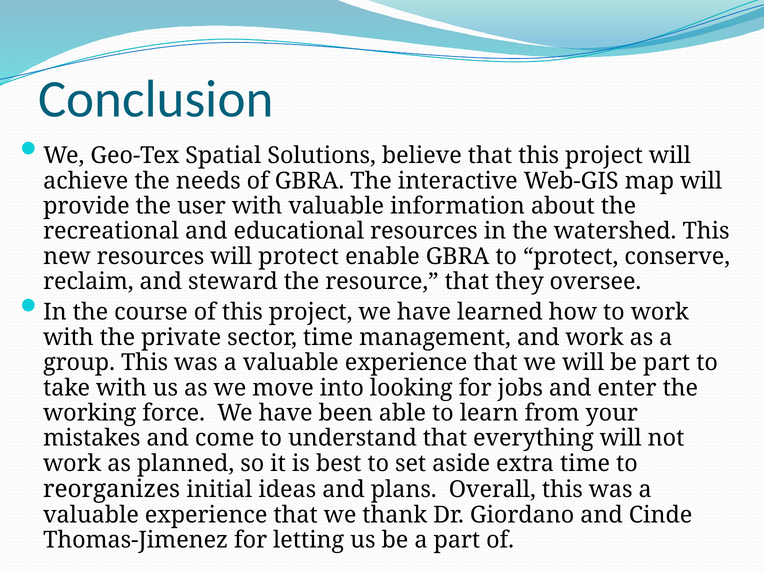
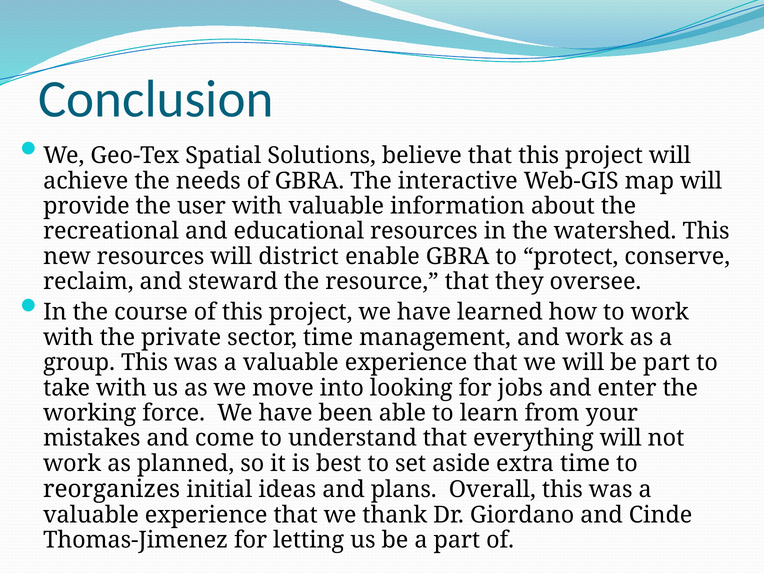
will protect: protect -> district (299, 256)
